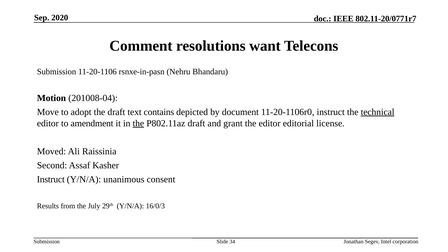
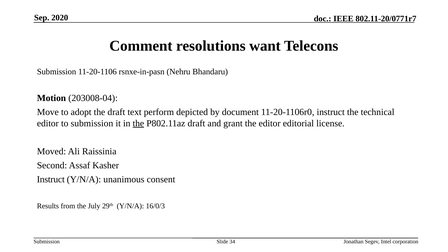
201008-04: 201008-04 -> 203008-04 (93, 98)
contains: contains -> perform (159, 112)
technical underline: present -> none (378, 112)
to amendment: amendment -> submission (92, 123)
